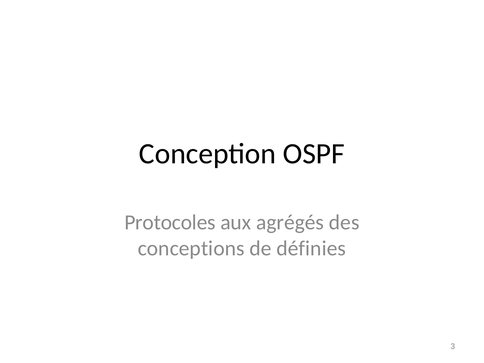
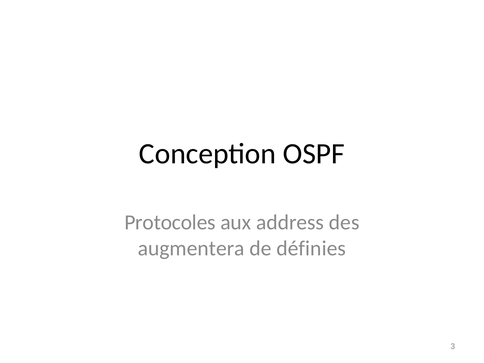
agrégés: agrégés -> address (290, 223)
conceptions: conceptions -> augmentera (191, 248)
